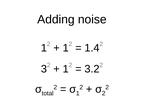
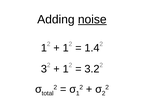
noise underline: none -> present (92, 19)
